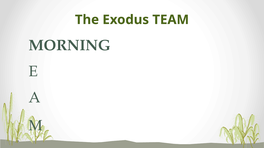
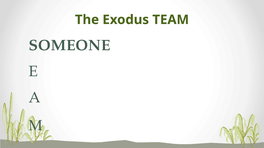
MORNING: MORNING -> SOMEONE (70, 45)
